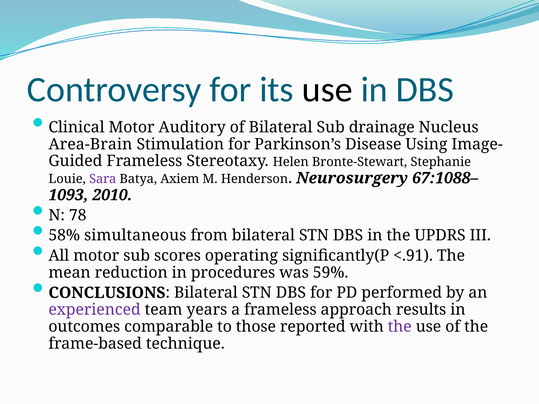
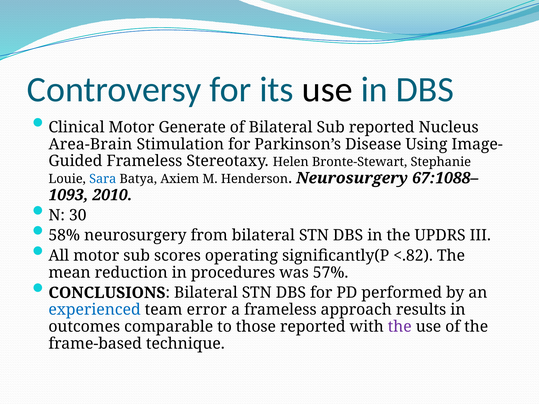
Auditory: Auditory -> Generate (192, 127)
Sub drainage: drainage -> reported (382, 127)
Sara colour: purple -> blue (103, 179)
78: 78 -> 30 (78, 215)
58% simultaneous: simultaneous -> neurosurgery (135, 236)
<.91: <.91 -> <.82 (413, 256)
59%: 59% -> 57% (331, 273)
experienced colour: purple -> blue (95, 310)
years: years -> error (207, 310)
